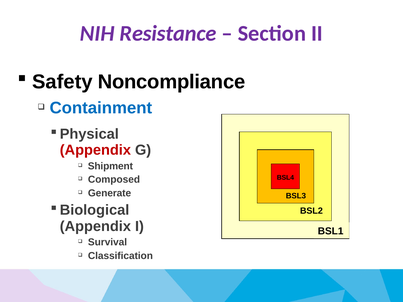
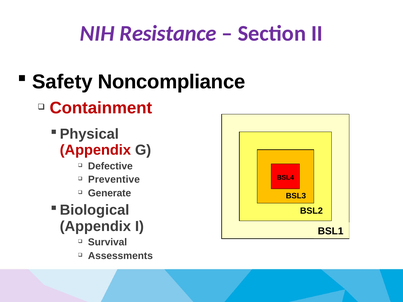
Containment colour: blue -> red (101, 108)
Shipment: Shipment -> Defective (110, 166)
Composed: Composed -> Preventive (114, 180)
Classification: Classification -> Assessments (120, 256)
